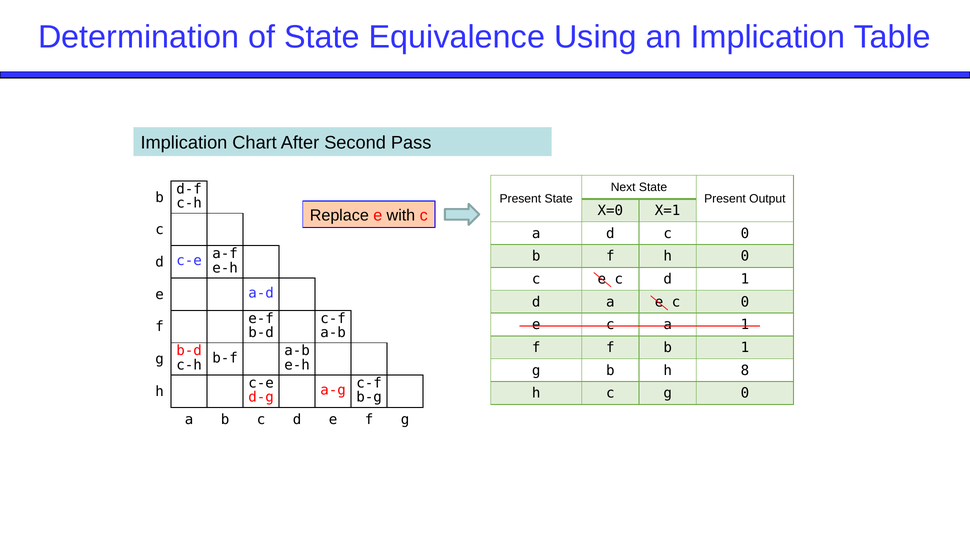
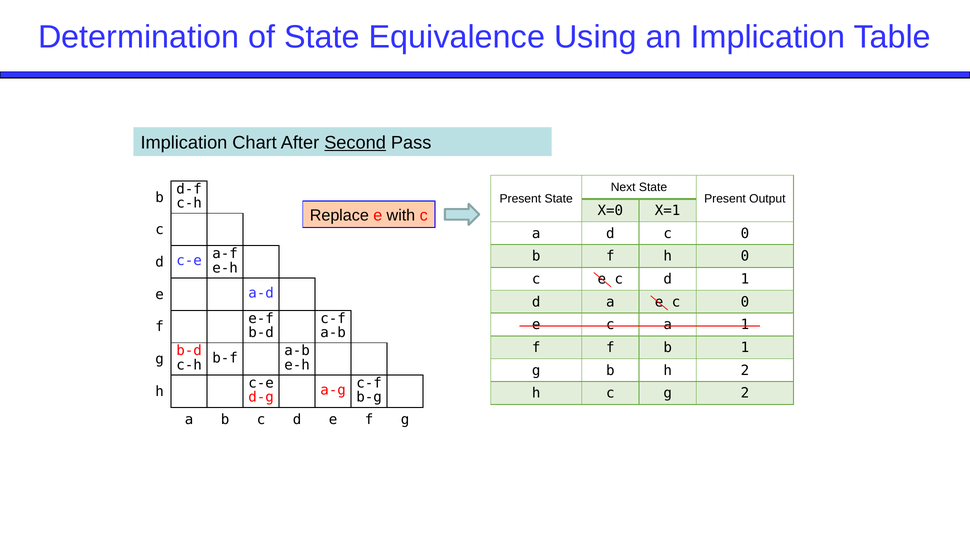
Second underline: none -> present (355, 143)
h 8: 8 -> 2 (745, 371)
g 0: 0 -> 2 (745, 394)
